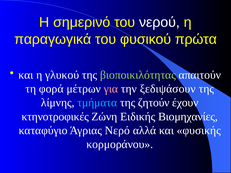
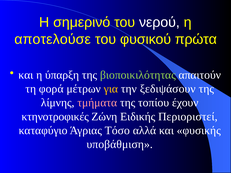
παραγωγικά: παραγωγικά -> αποτελούσε (53, 39)
γλυκού: γλυκού -> ύπαρξη (62, 75)
για colour: pink -> yellow (111, 89)
τμήματα colour: light blue -> pink (97, 103)
ζητούν: ζητούν -> τοπίου (154, 103)
Βιομηχανίες: Βιομηχανίες -> Περιοριστεί (188, 117)
Νερό: Νερό -> Τόσο (117, 131)
κορμοράνου: κορμοράνου -> υποβάθμιση (120, 144)
